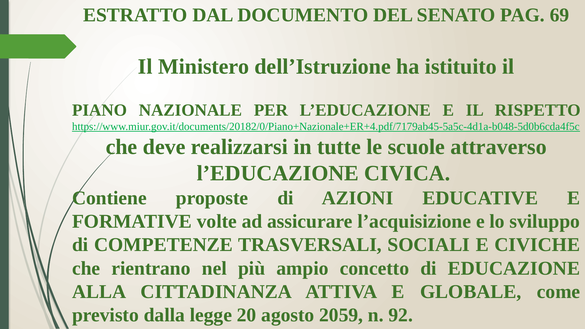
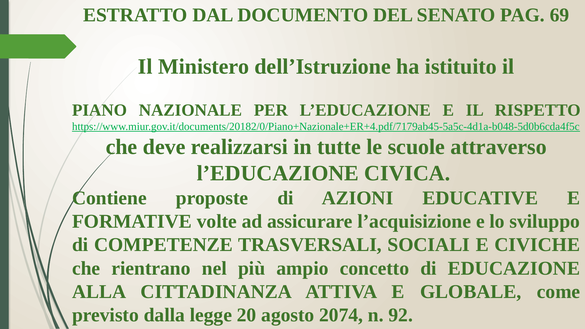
2059: 2059 -> 2074 (341, 315)
